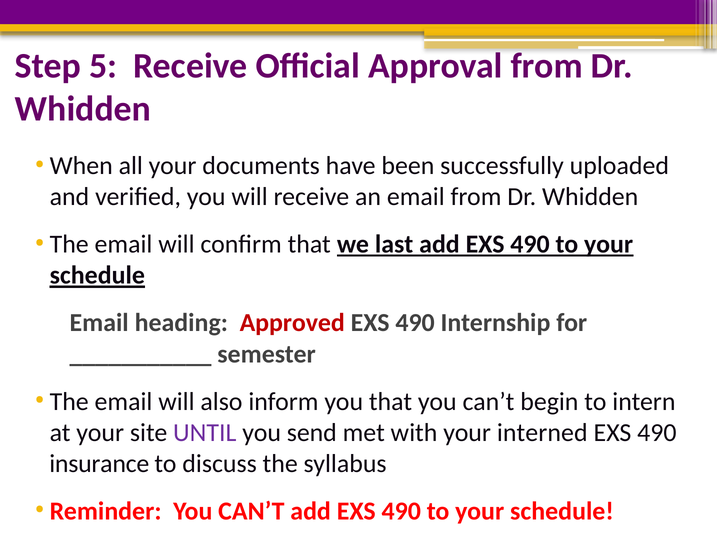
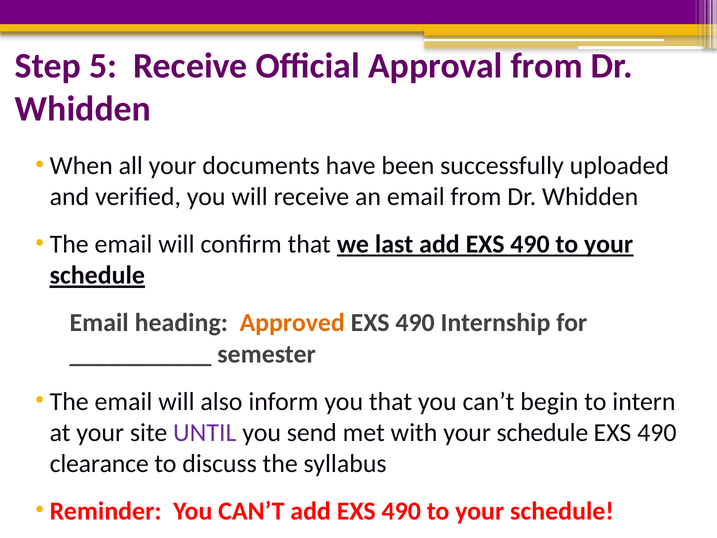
Approved colour: red -> orange (292, 323)
with your interned: interned -> schedule (542, 432)
insurance: insurance -> clearance (99, 463)
